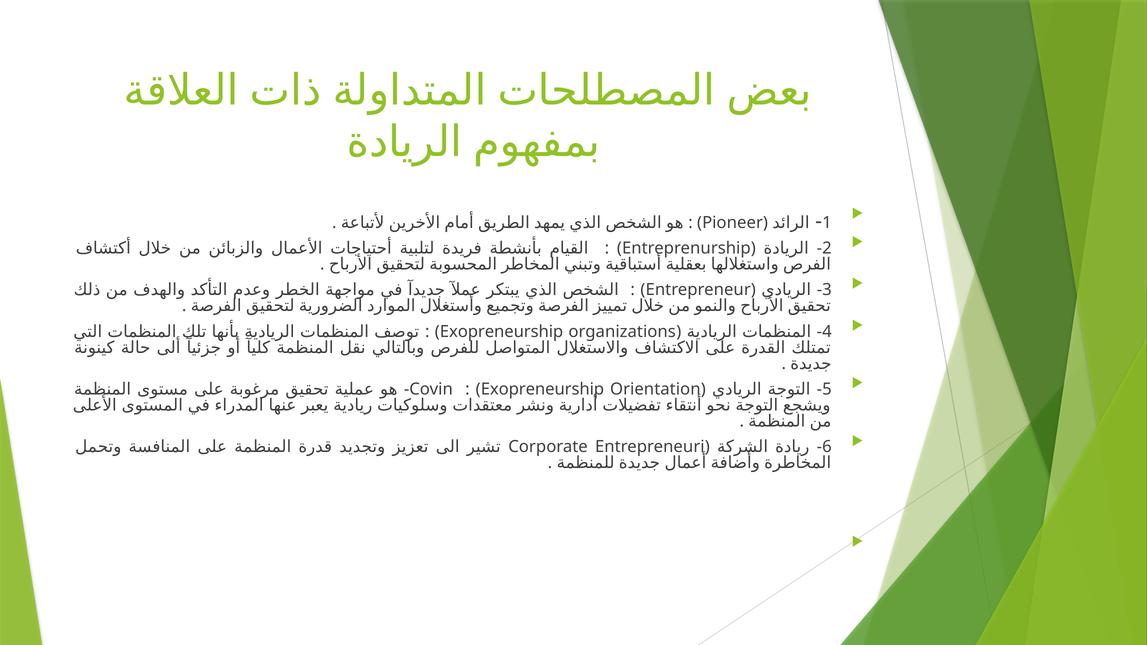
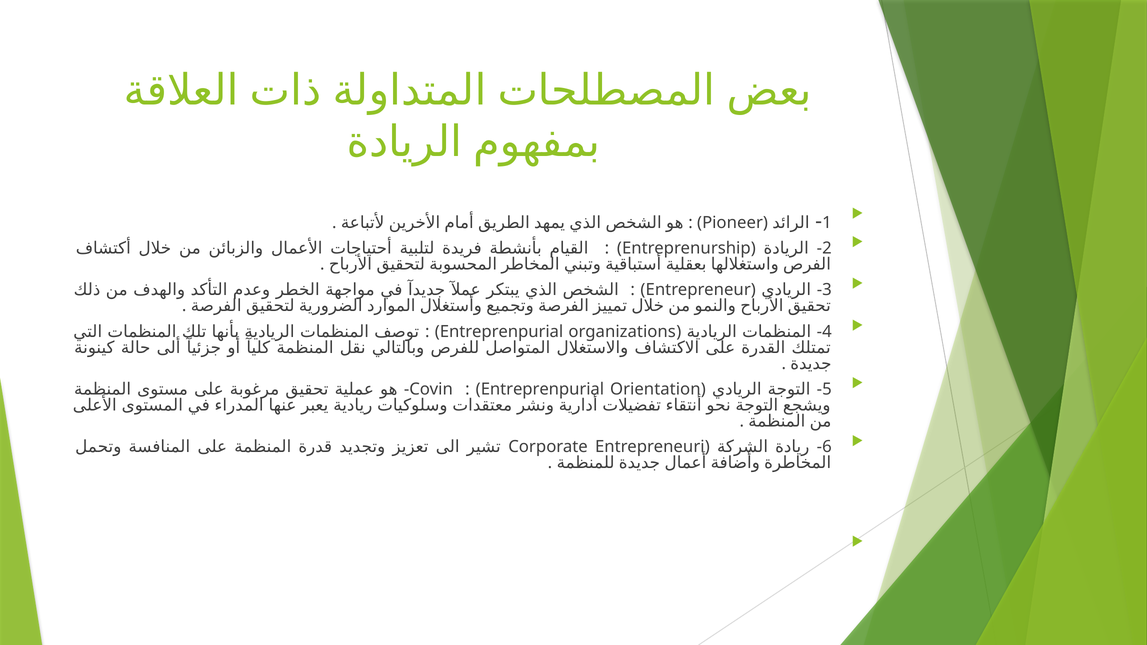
Exopreneurship: Exopreneurship -> Entreprenpurial (502, 332)
Exopreneurship: Exopreneurship -> Entreprenpurial (542, 389)
